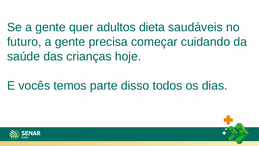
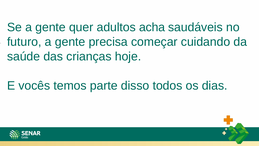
dieta: dieta -> acha (152, 27)
